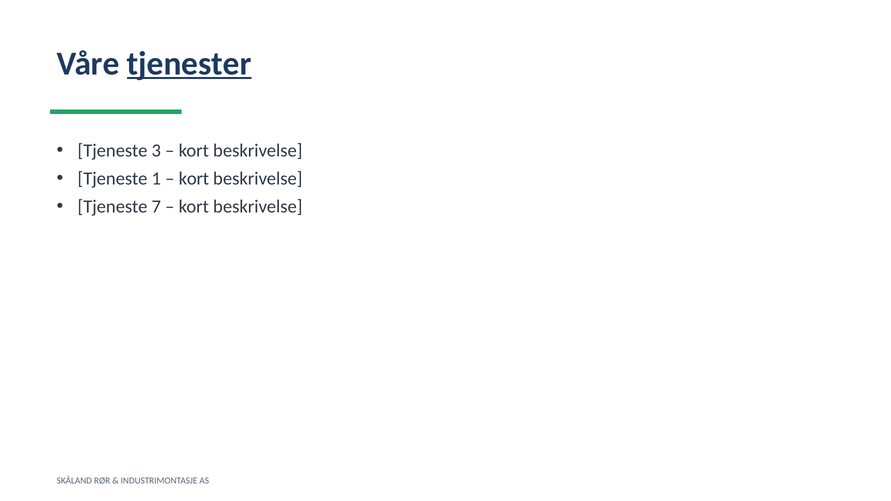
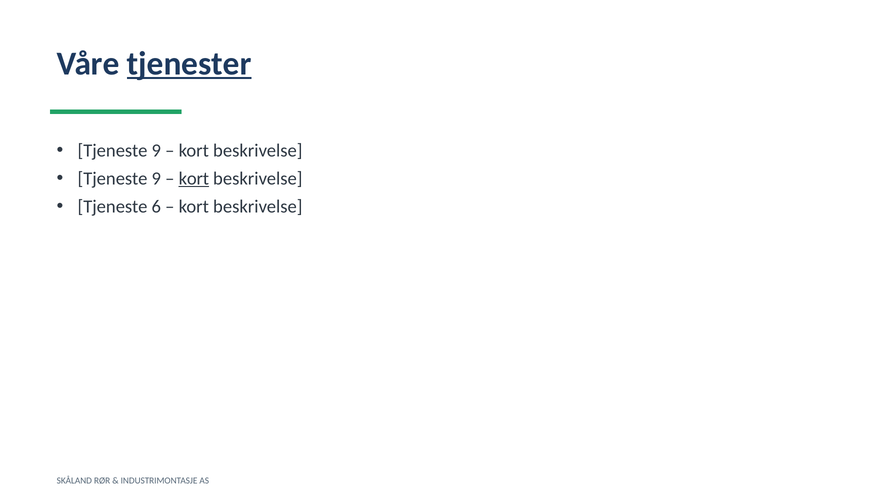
3: 3 -> 9 (156, 151)
1: 1 -> 9 (156, 179)
kort underline: none -> present (194, 179)
7: 7 -> 6 (156, 207)
